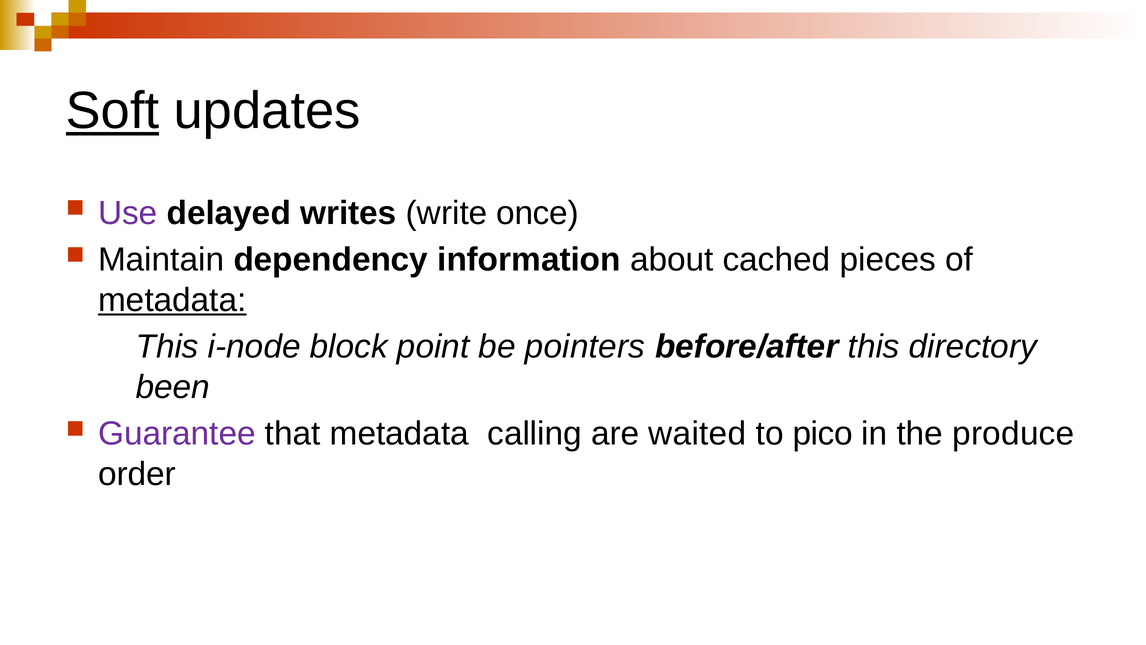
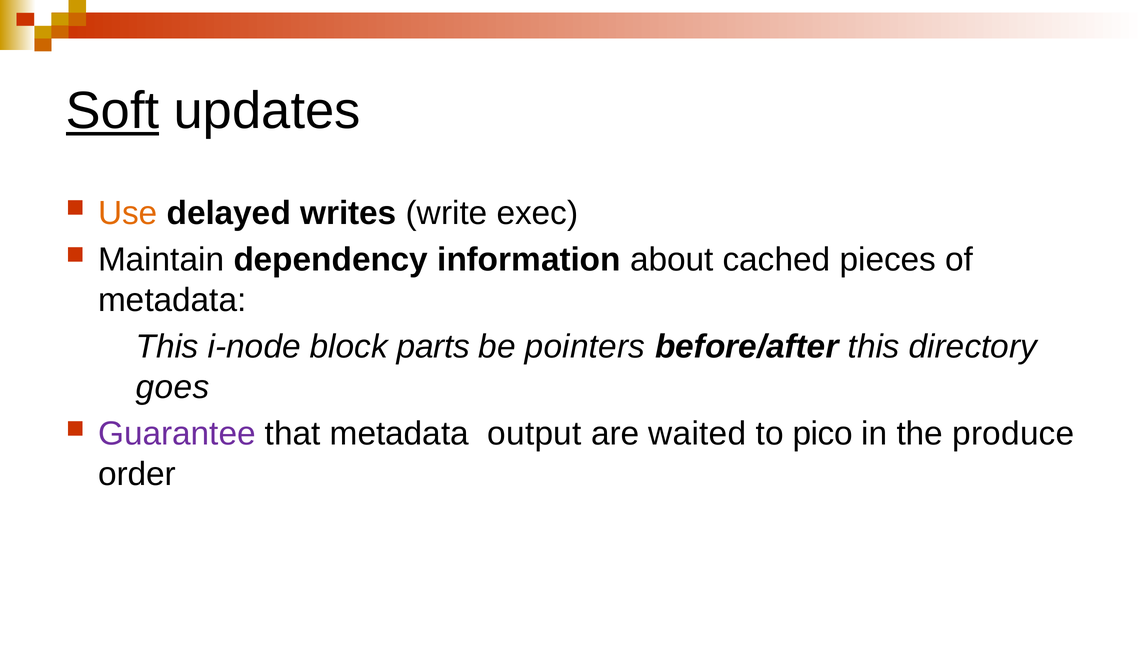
Use colour: purple -> orange (128, 213)
once: once -> exec (537, 213)
metadata underline: present -> none (172, 300)
point: point -> parts (433, 347)
been: been -> goes (173, 387)
calling: calling -> output (534, 434)
